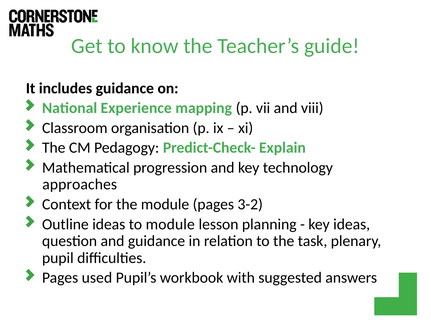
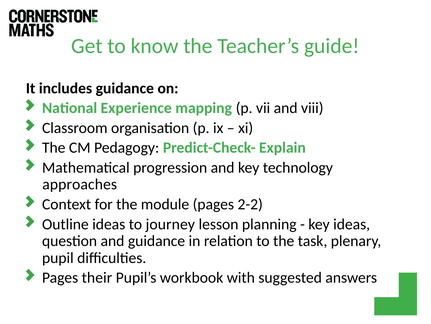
3-2: 3-2 -> 2-2 (250, 204)
to module: module -> journey (170, 224)
used: used -> their (97, 277)
